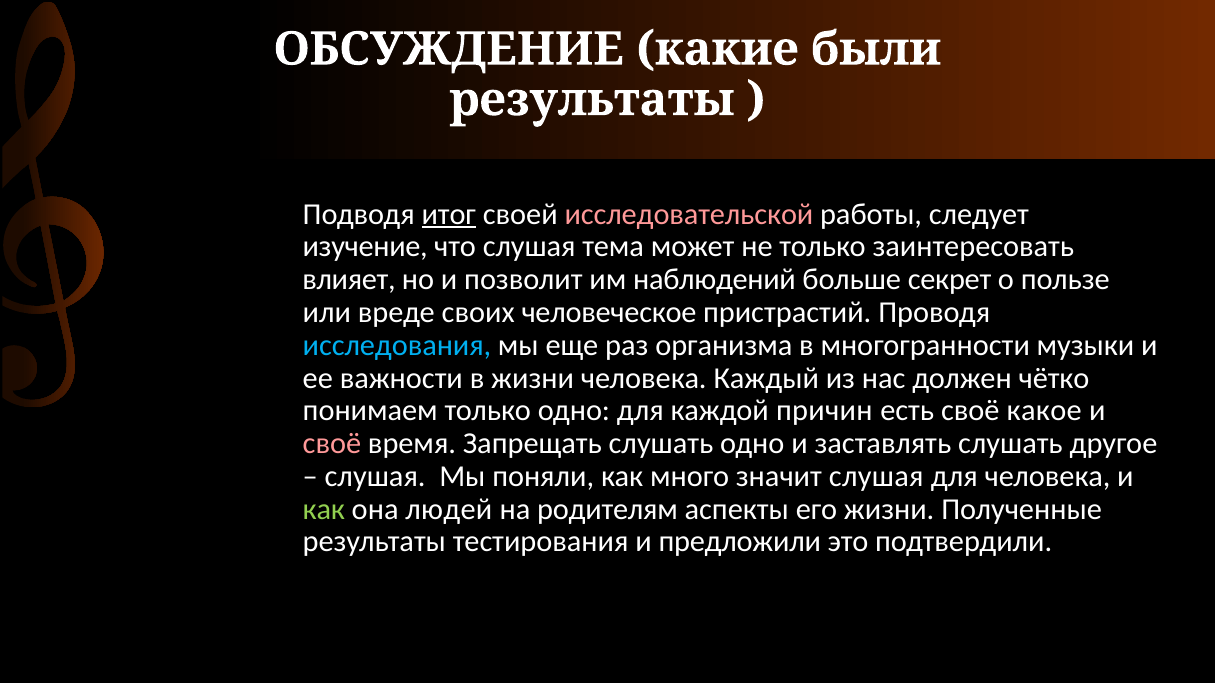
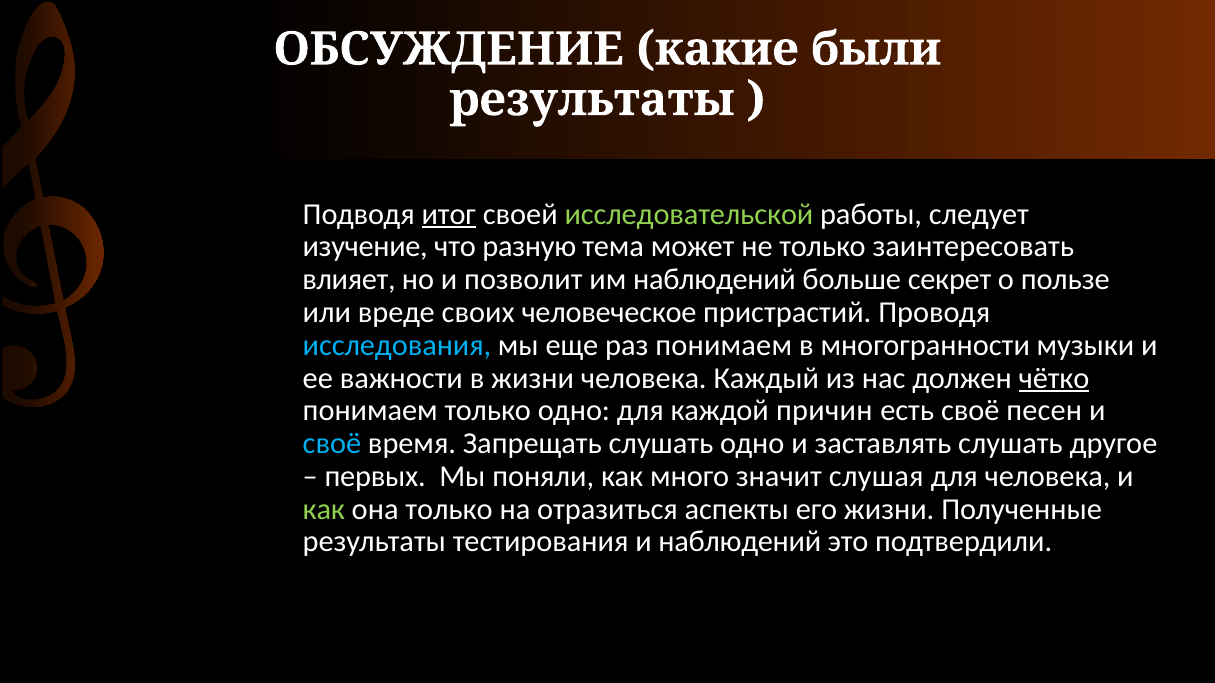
исследовательской colour: pink -> light green (689, 214)
что слушая: слушая -> разную (529, 247)
раз организма: организма -> понимаем (724, 345)
чётко underline: none -> present (1054, 378)
какое: какое -> песен (1044, 411)
своё colour: pink -> light blue (332, 444)
слушая: слушая -> первых (375, 477)
она людей: людей -> только (449, 509)
родителям: родителям -> отразиться (607, 509)
и предложили: предложили -> наблюдений (740, 542)
